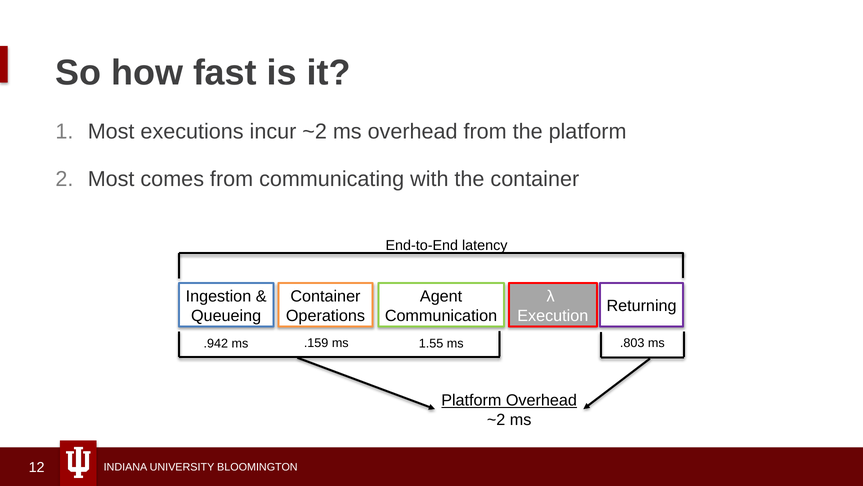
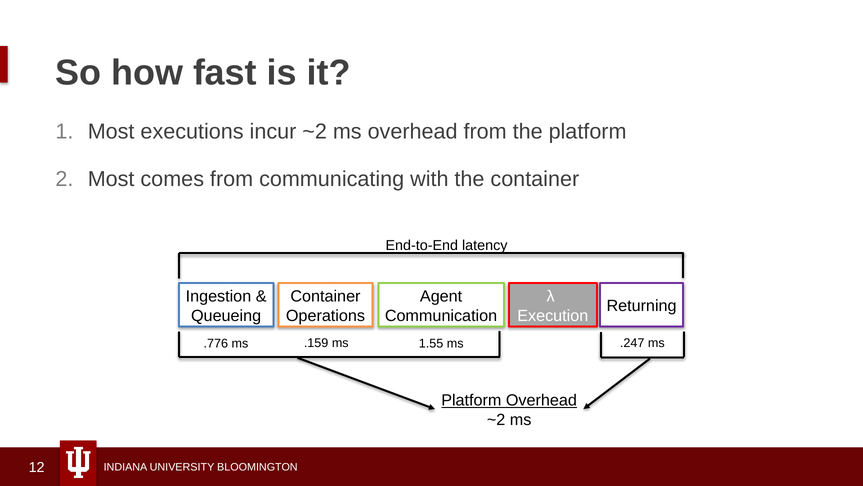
.942: .942 -> .776 (216, 343)
.803: .803 -> .247 (632, 343)
